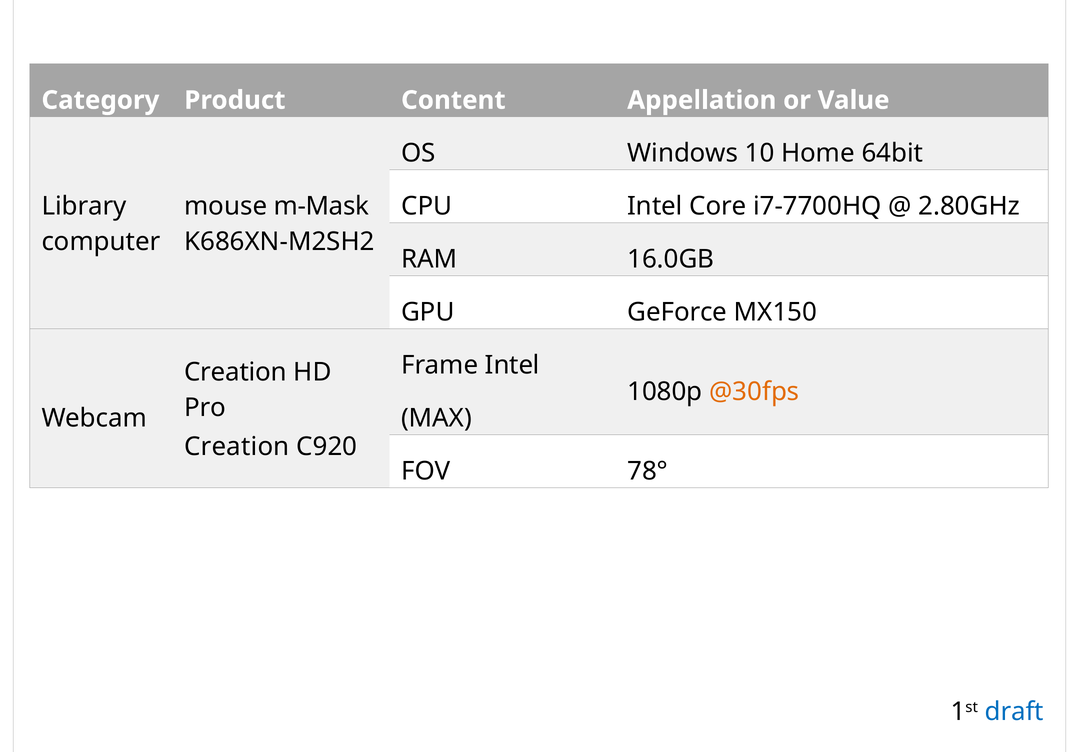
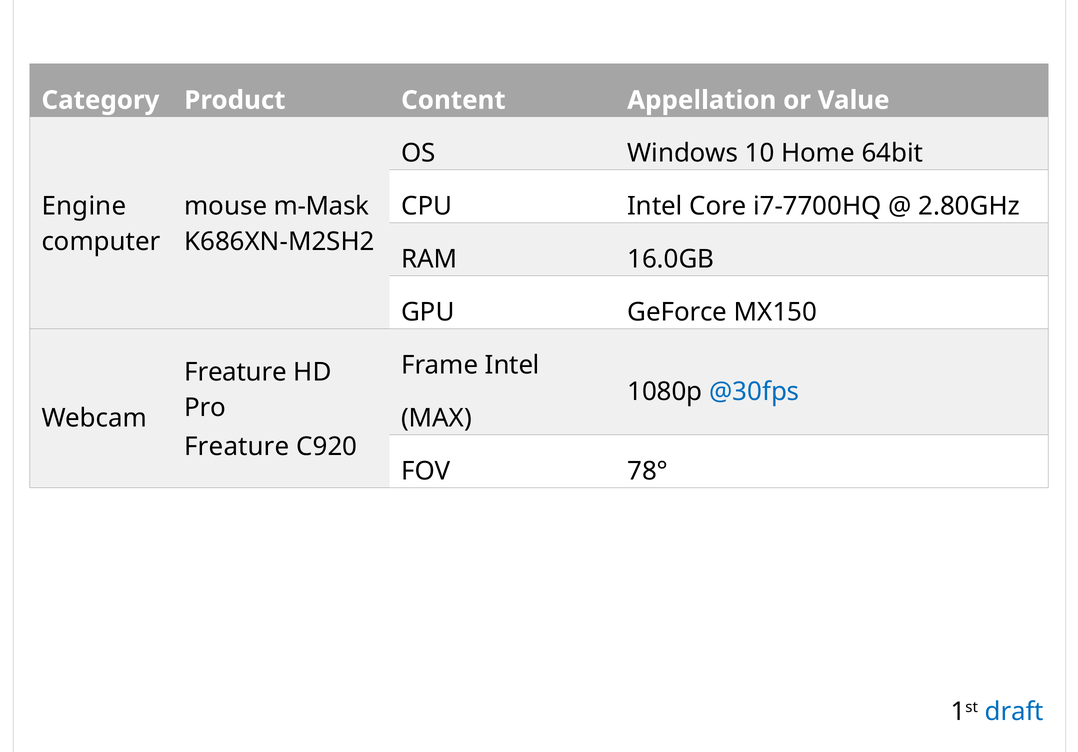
Library: Library -> Engine (84, 206)
Creation: Creation -> Freature (236, 372)
@30fps colour: orange -> blue (754, 392)
Creation: Creation -> Freature (237, 447)
